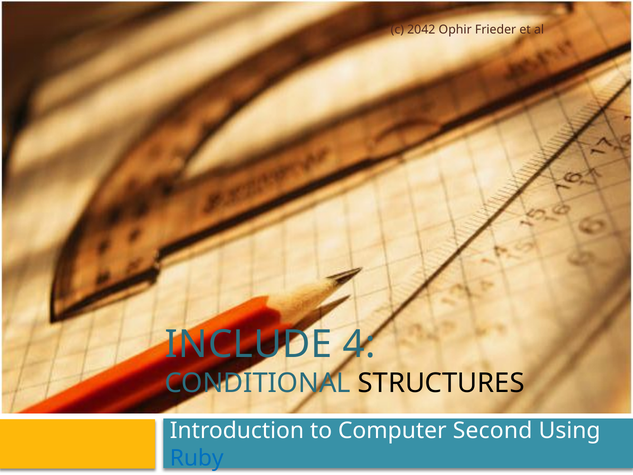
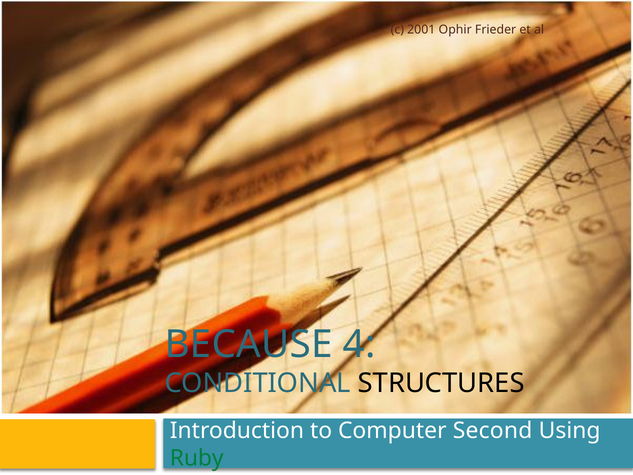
2042: 2042 -> 2001 (421, 30)
INCLUDE: INCLUDE -> BECAUSE (249, 344)
Ruby colour: blue -> green (197, 458)
